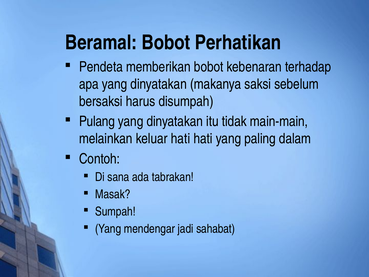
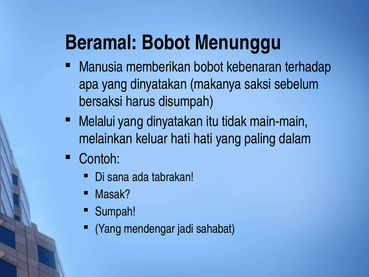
Perhatikan: Perhatikan -> Menunggu (238, 43)
Pendeta: Pendeta -> Manusia (101, 67)
Pulang: Pulang -> Melalui (97, 121)
